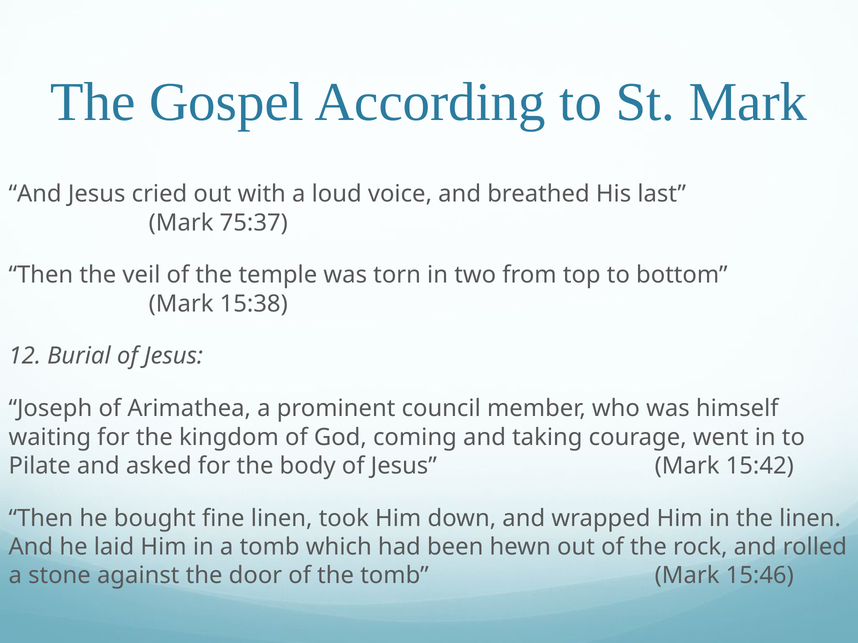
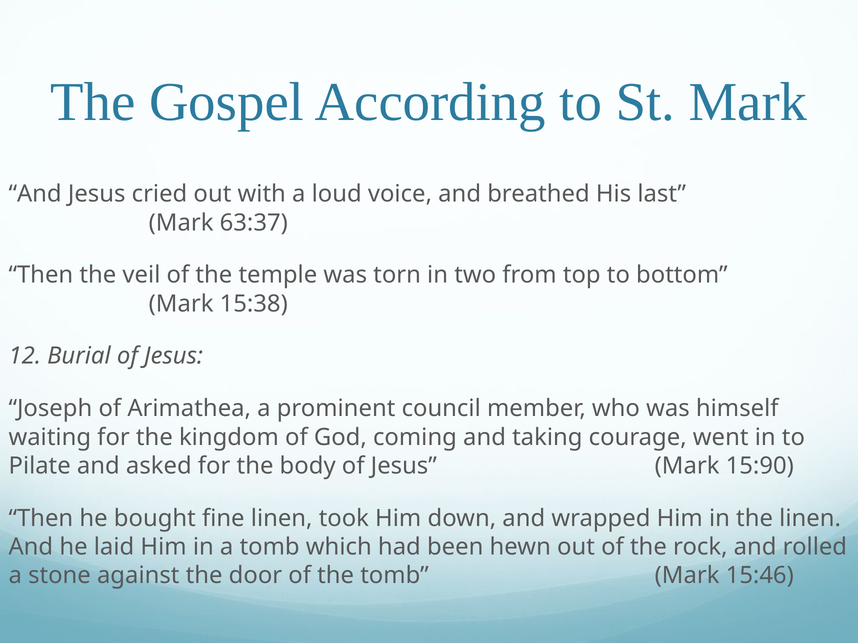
75:37: 75:37 -> 63:37 (254, 223)
15:42: 15:42 -> 15:90 (760, 466)
